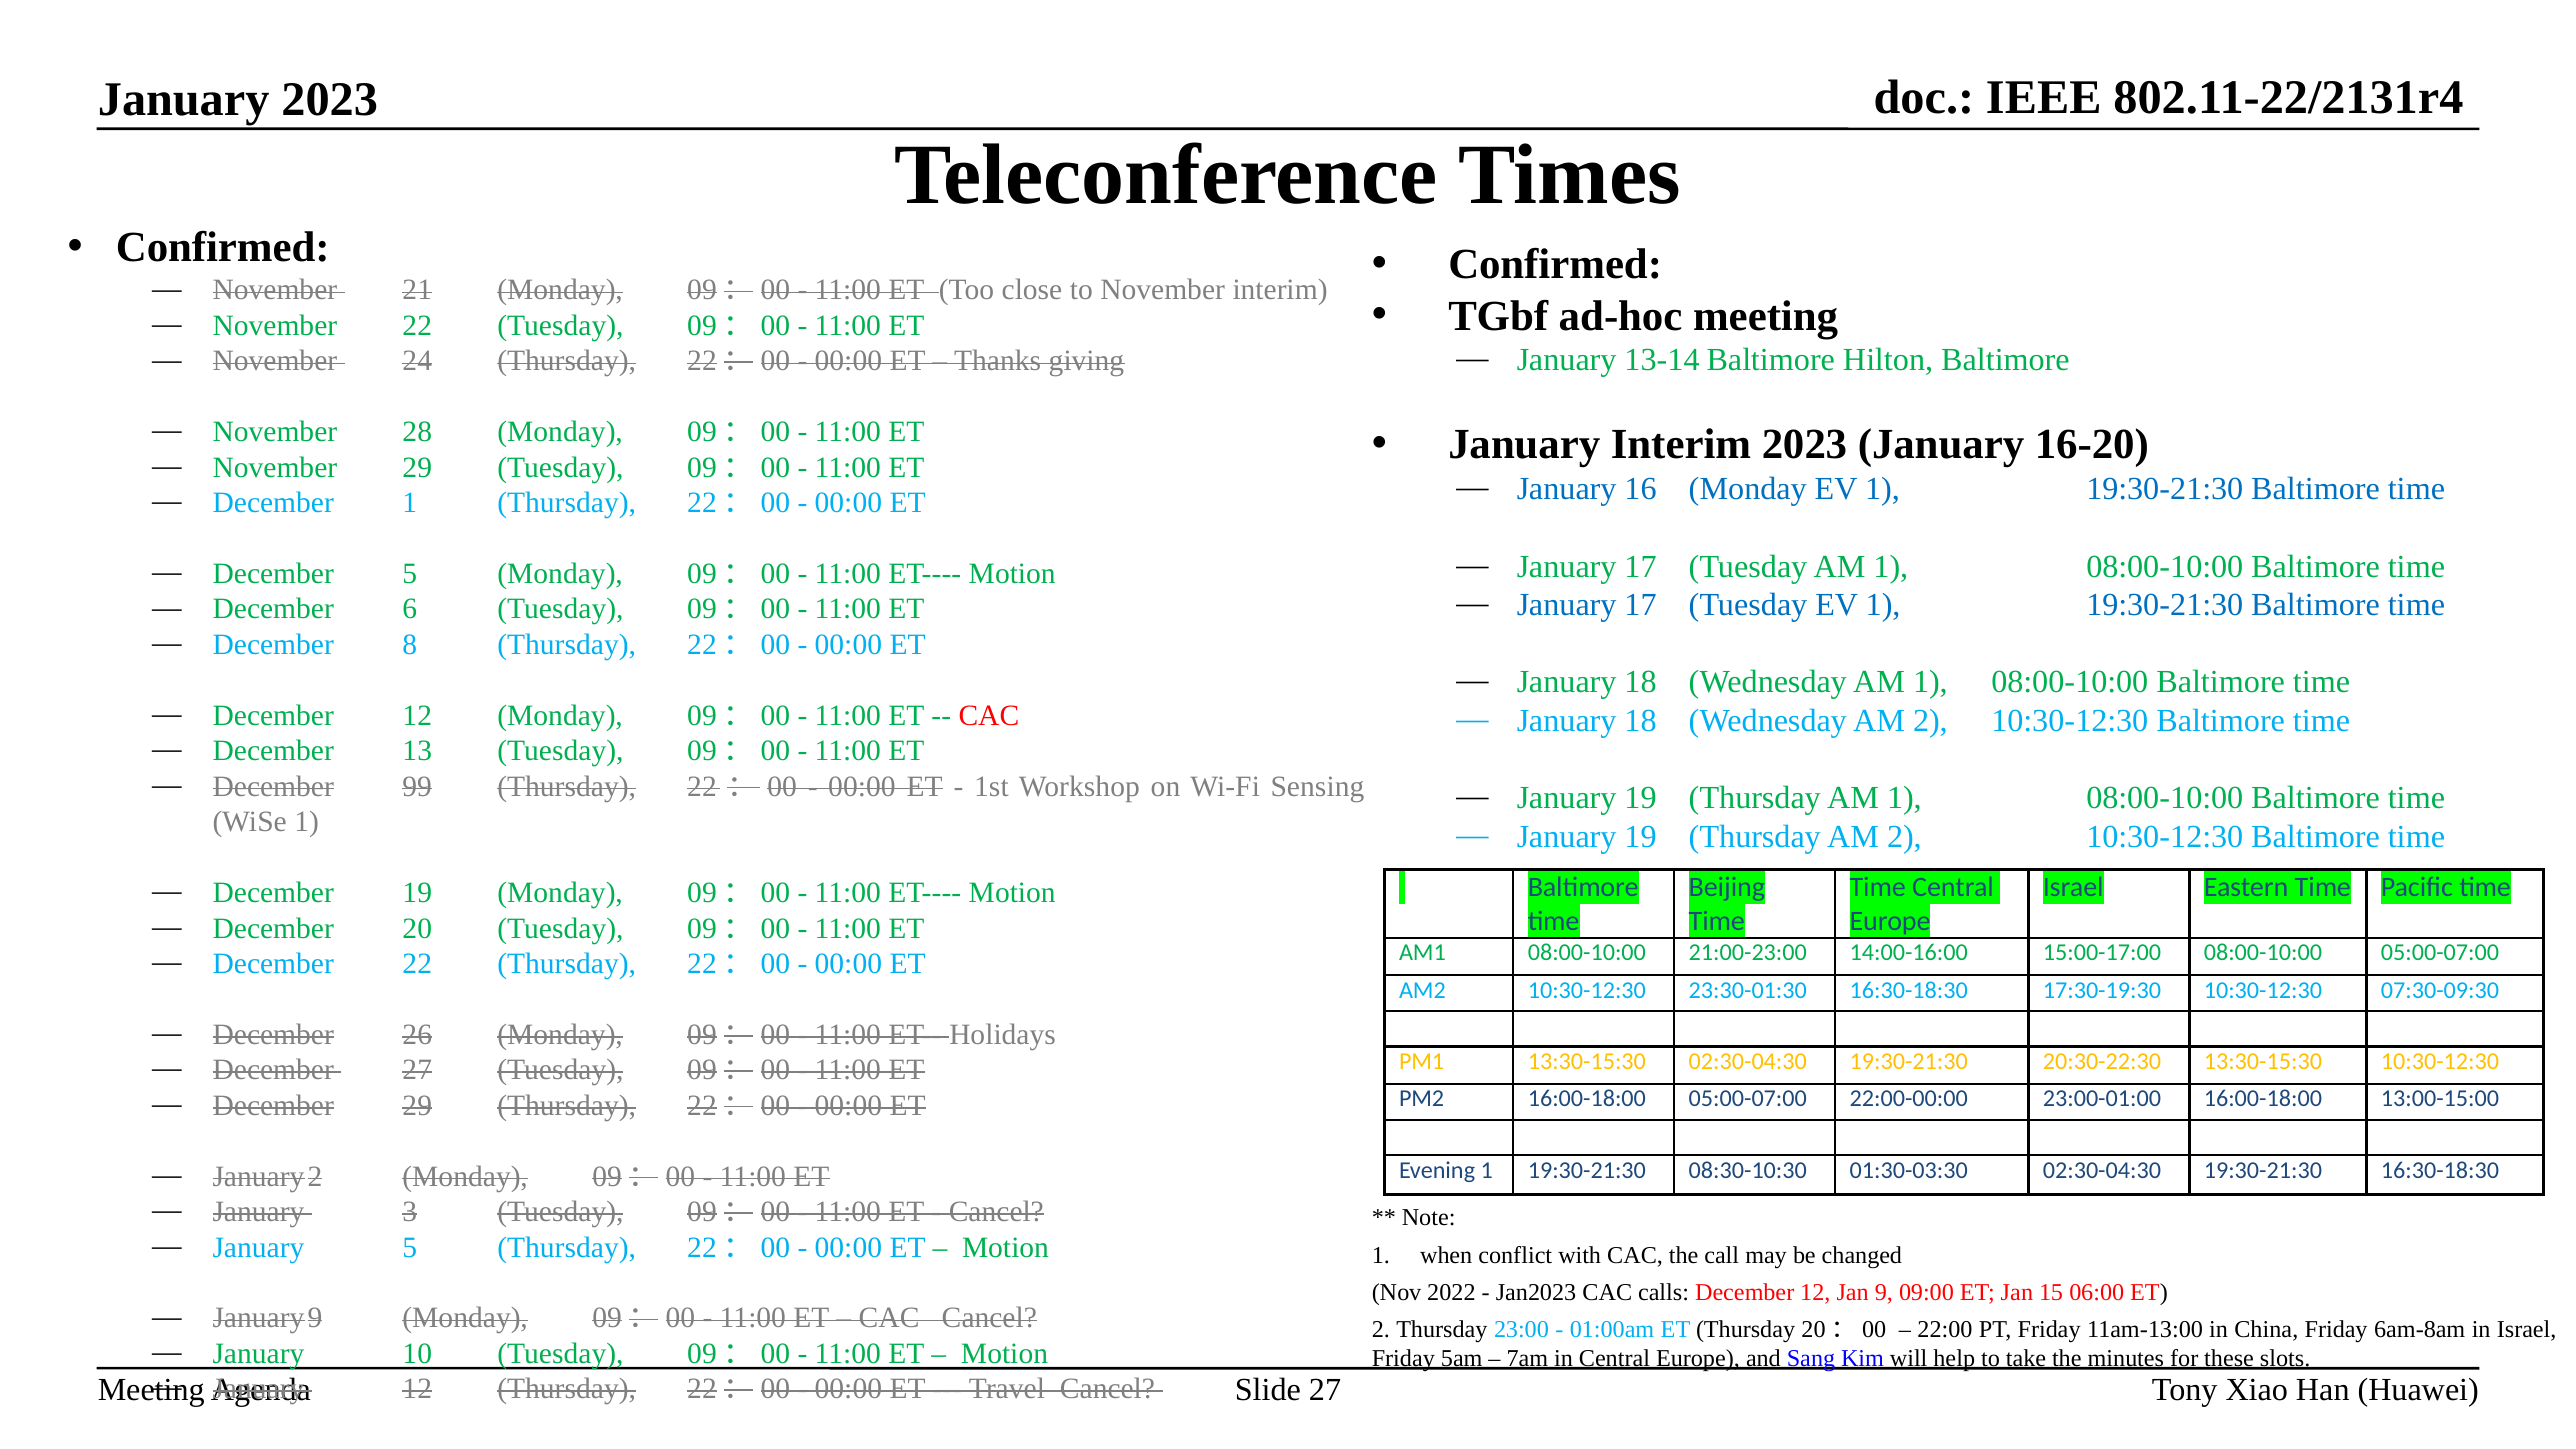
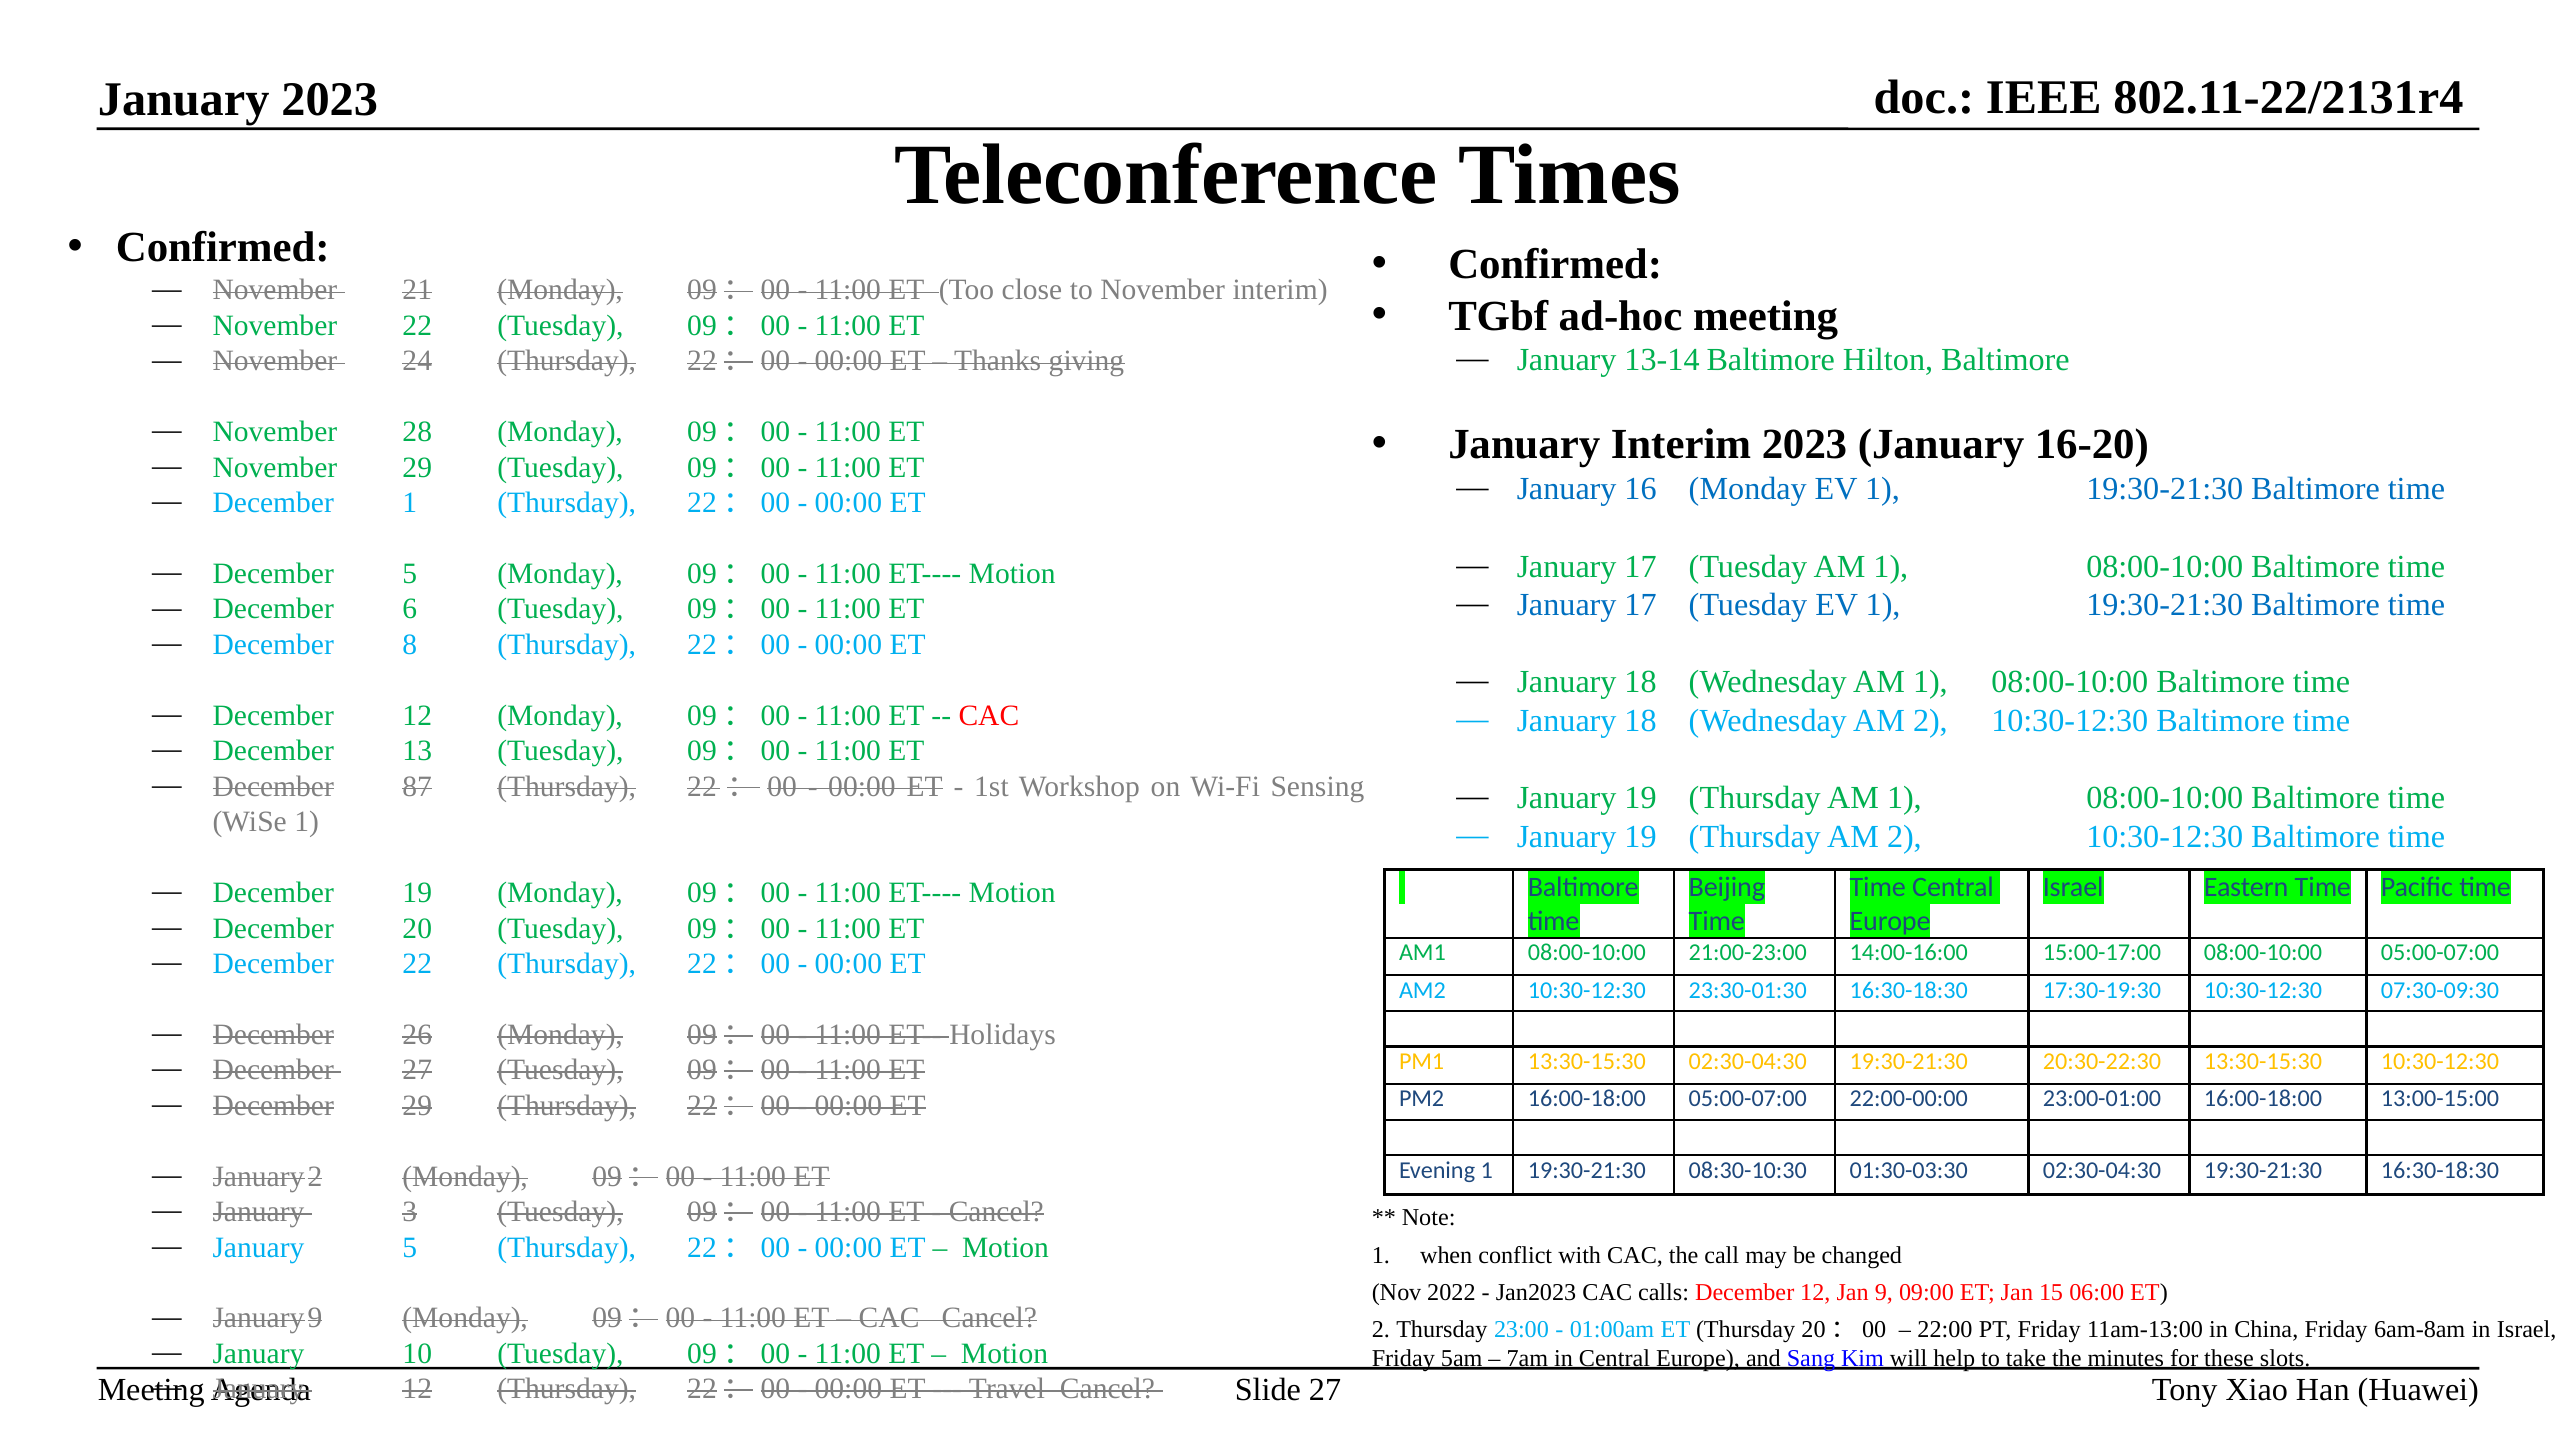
99: 99 -> 87 (417, 786)
